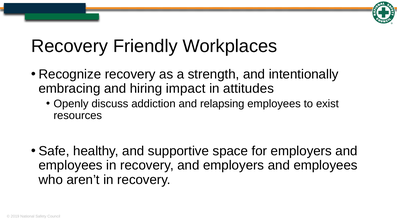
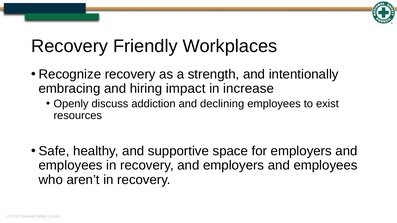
attitudes: attitudes -> increase (249, 89)
relapsing: relapsing -> declining (222, 104)
